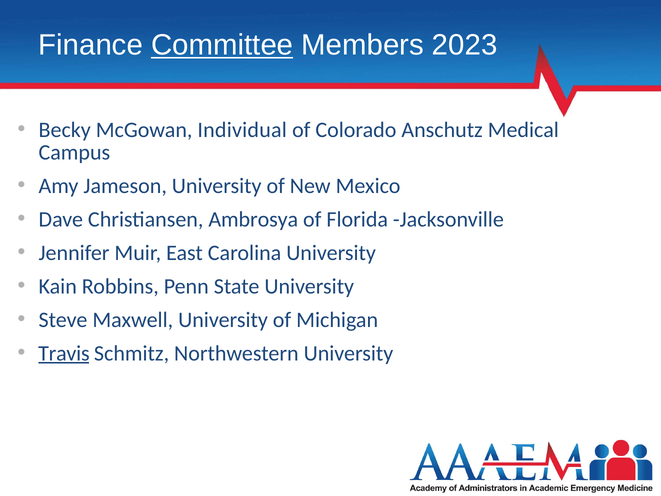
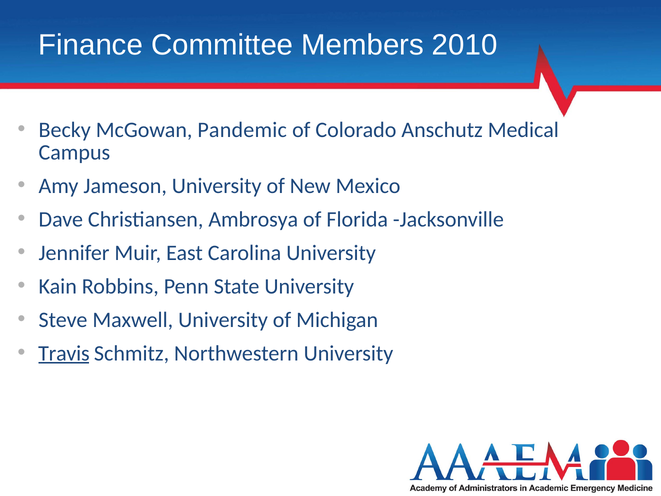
Committee underline: present -> none (222, 45)
2023: 2023 -> 2010 (465, 45)
Individual: Individual -> Pandemic (242, 130)
